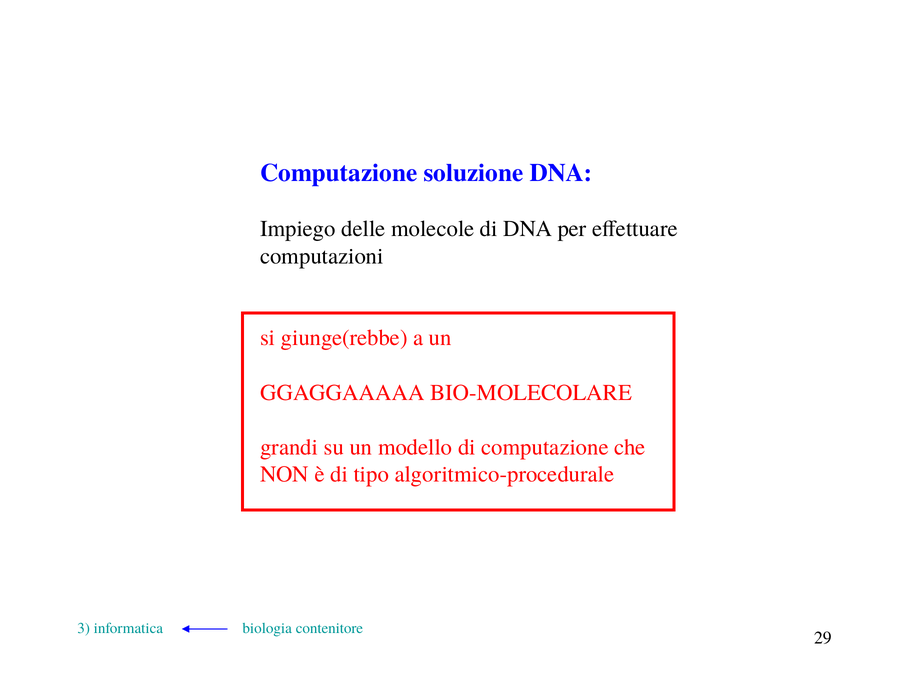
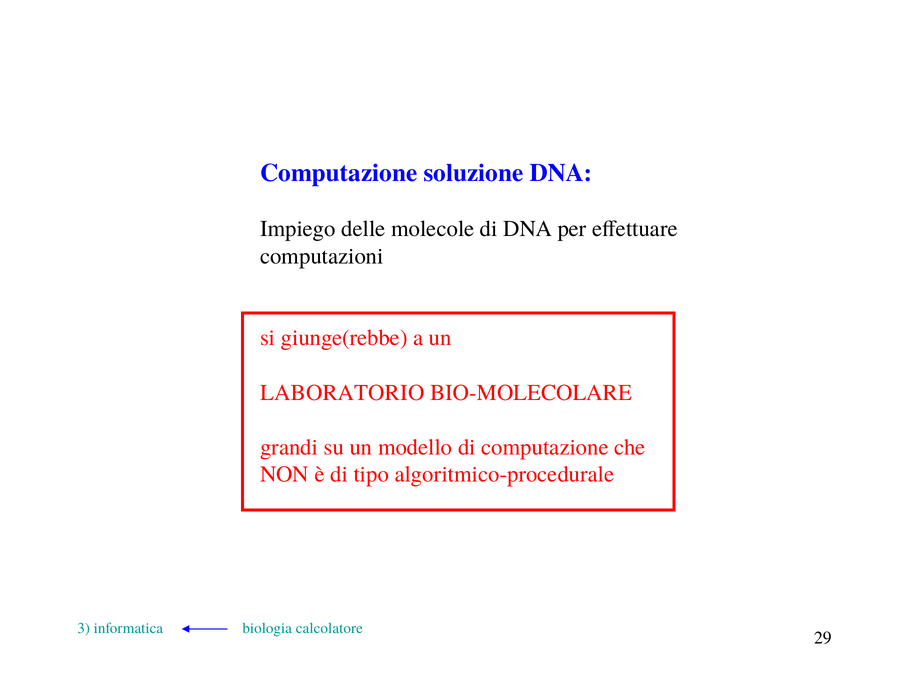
GGAGGAAAAA: GGAGGAAAAA -> LABORATORIO (342, 392)
contenitore: contenitore -> calcolatore (329, 628)
